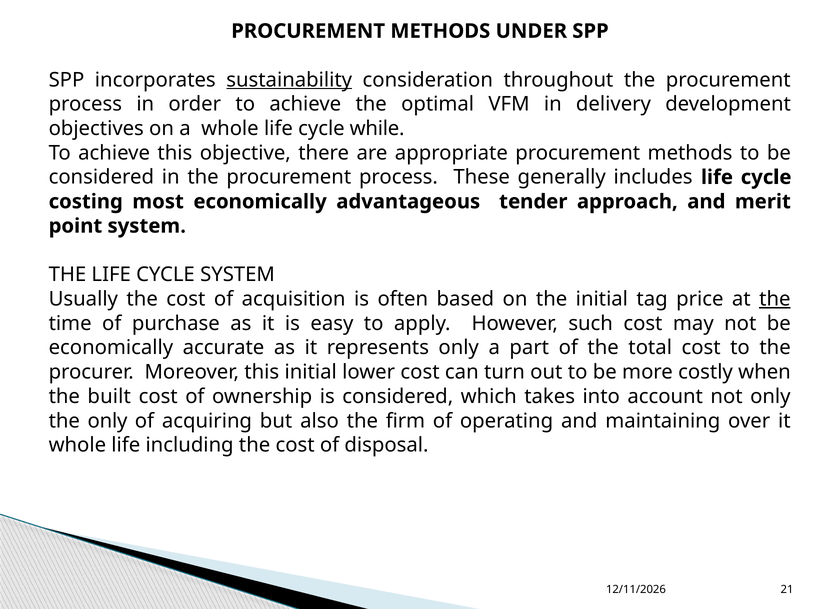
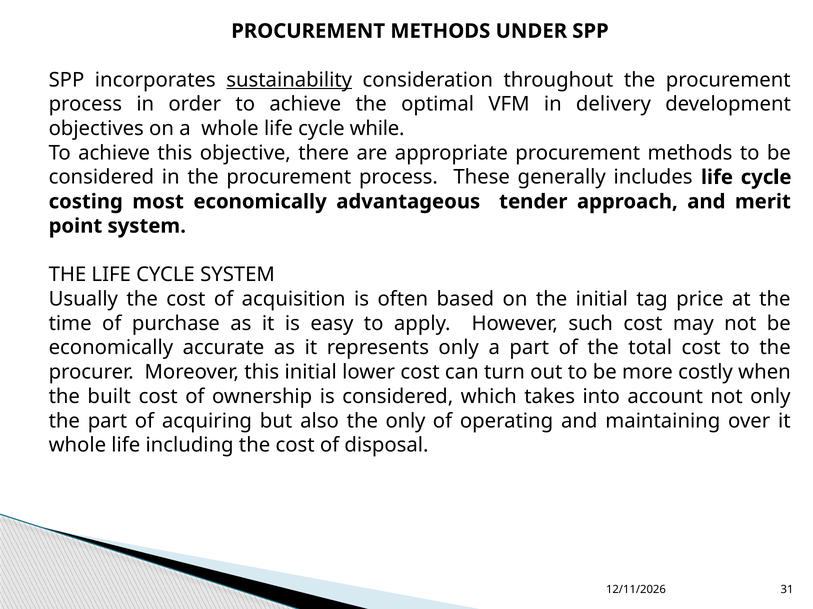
the underline: present -> none (775, 299)
the only: only -> part (107, 421)
the firm: firm -> only (406, 421)
21: 21 -> 31 (787, 590)
